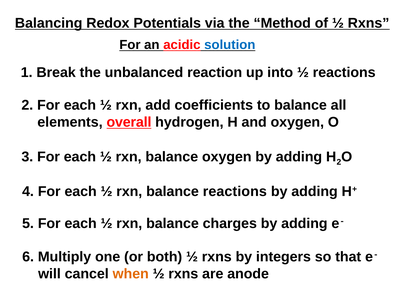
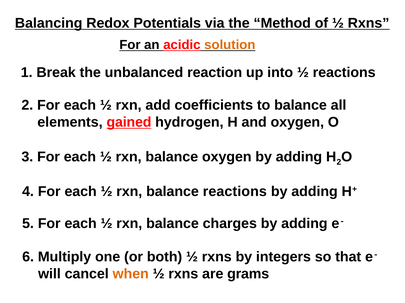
solution colour: blue -> orange (230, 45)
overall: overall -> gained (129, 122)
anode: anode -> grams (248, 274)
